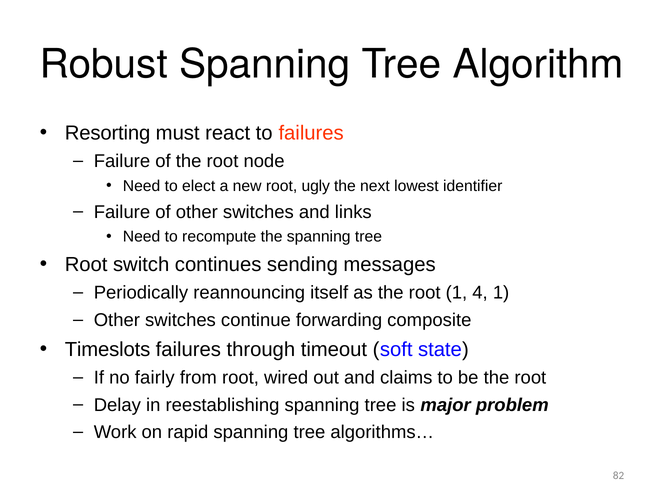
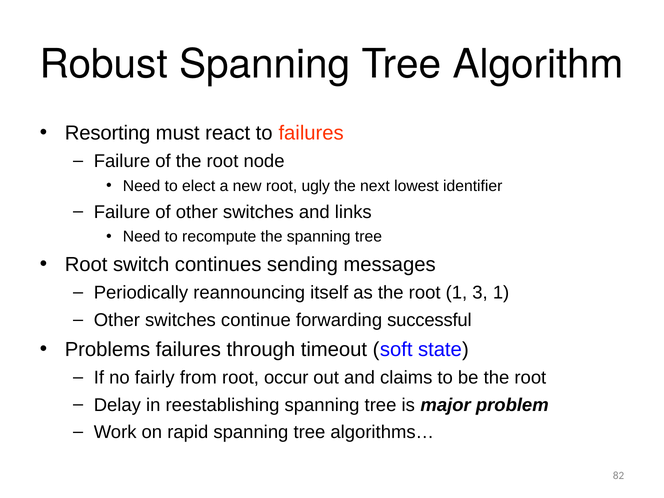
4: 4 -> 3 (480, 293)
composite: composite -> successful (429, 320)
Timeslots: Timeslots -> Problems (107, 349)
wired: wired -> occur (286, 378)
